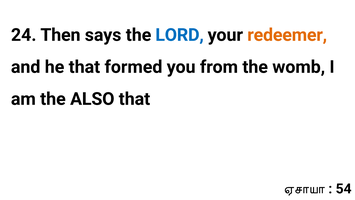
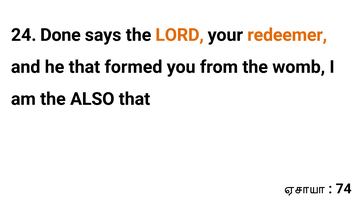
Then: Then -> Done (60, 35)
LORD colour: blue -> orange (180, 35)
54: 54 -> 74 (344, 189)
